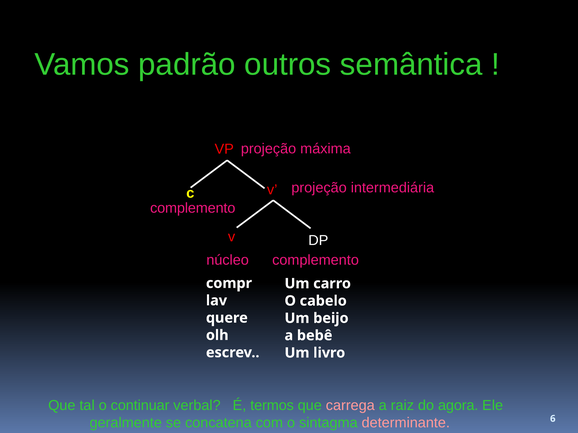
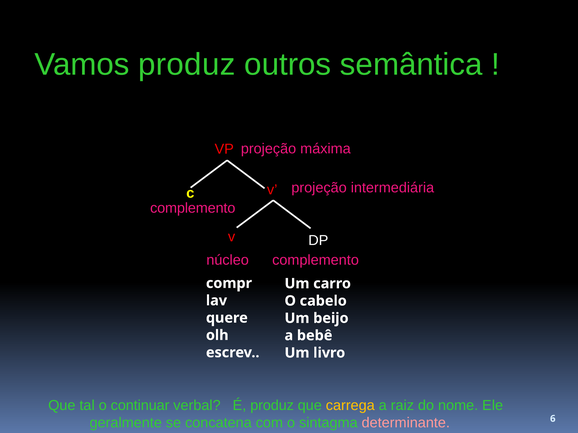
Vamos padrão: padrão -> produz (187, 64)
É termos: termos -> produz (272, 406)
carrega colour: pink -> yellow (350, 406)
agora: agora -> nome (458, 406)
